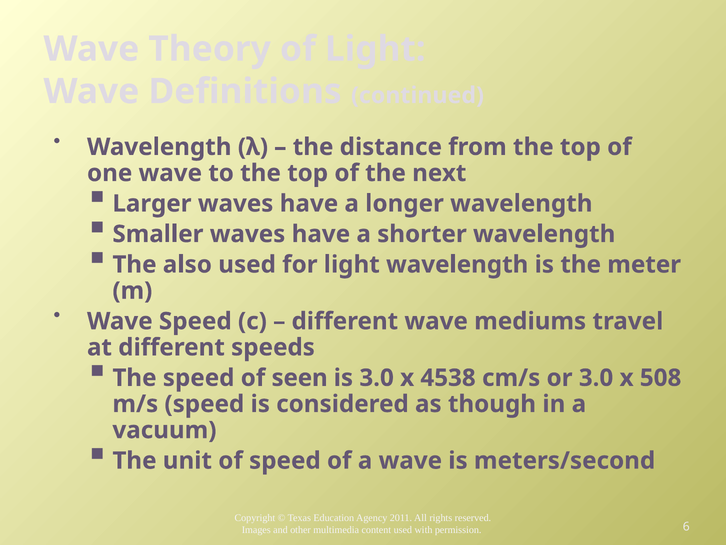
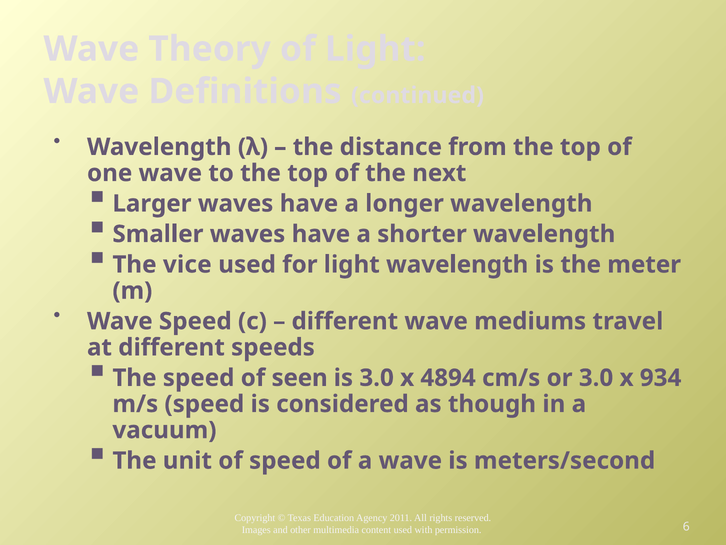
also: also -> vice (187, 264)
4538: 4538 -> 4894 (448, 378)
508: 508 -> 934 (661, 378)
